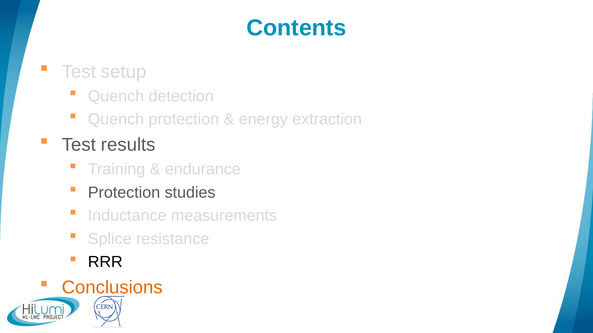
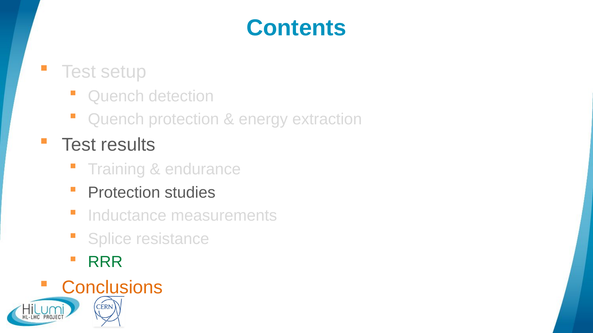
RRR colour: black -> green (105, 262)
